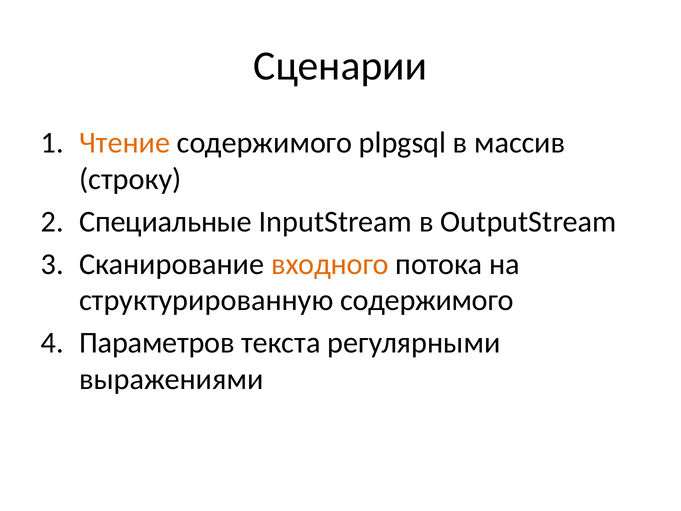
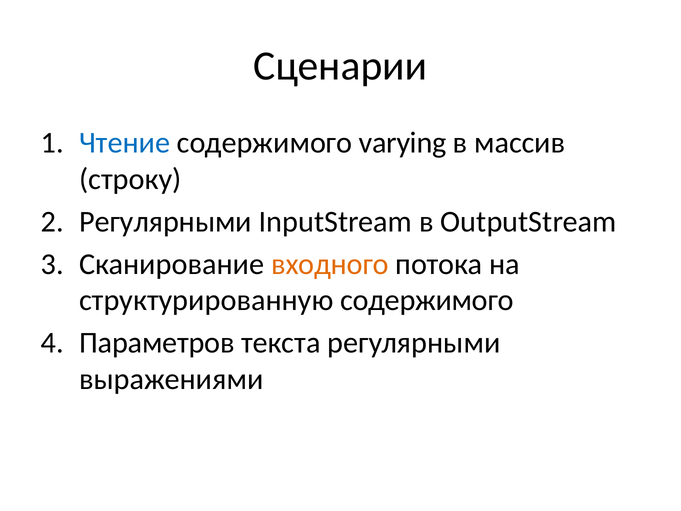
Чтение colour: orange -> blue (125, 143)
plpgsql: plpgsql -> varying (403, 143)
Специальные: Специальные -> Регулярными (165, 222)
